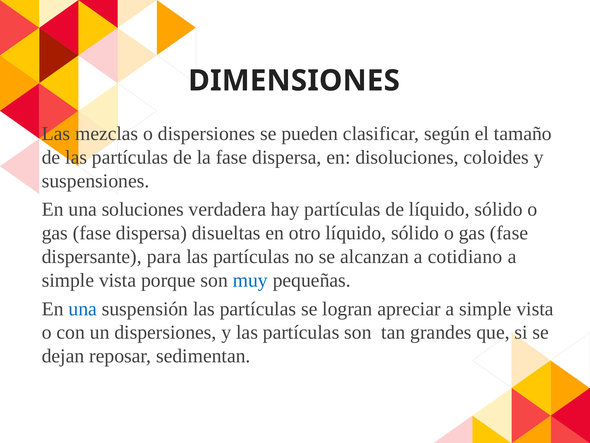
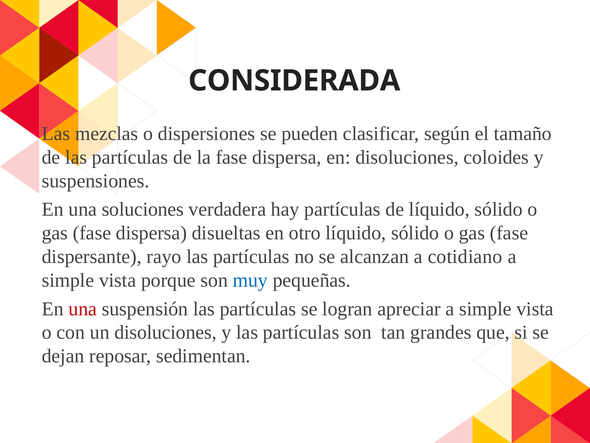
DIMENSIONES: DIMENSIONES -> CONSIDERADA (294, 81)
para: para -> rayo (164, 256)
una colour: blue -> red (83, 309)
un dispersiones: dispersiones -> disoluciones (166, 332)
